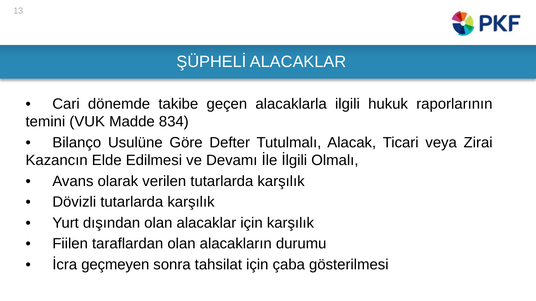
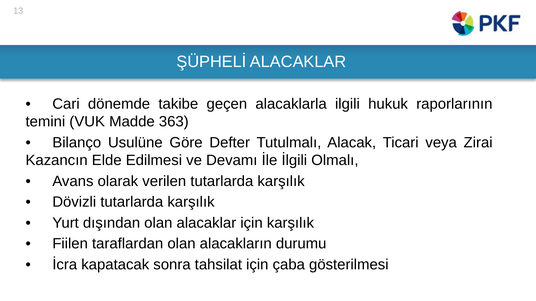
834: 834 -> 363 (174, 122)
geçmeyen: geçmeyen -> kapatacak (115, 265)
